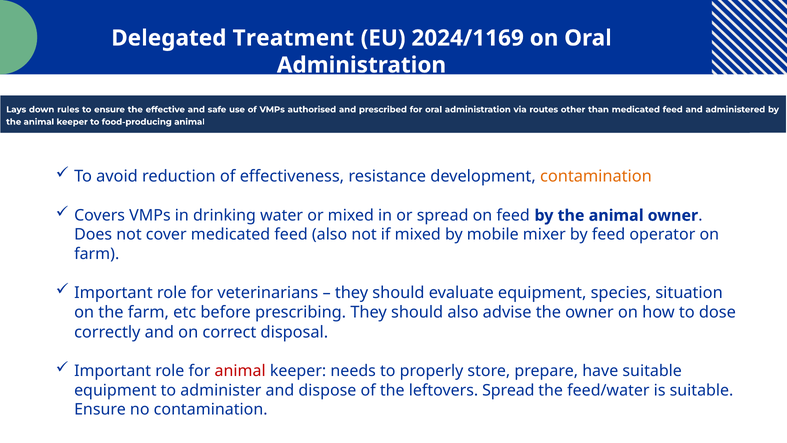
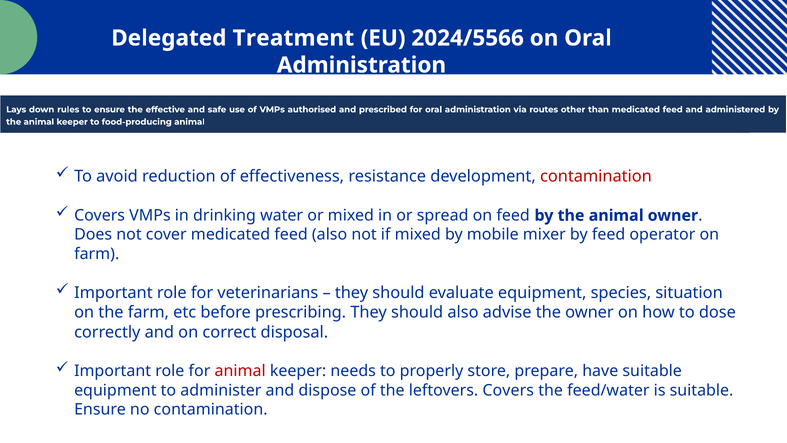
2024/1169: 2024/1169 -> 2024/5566 (468, 38)
contamination colour: orange -> red (596, 177)
leftovers Spread: Spread -> Covers (508, 391)
